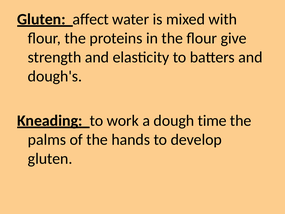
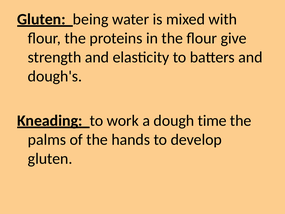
affect: affect -> being (91, 19)
